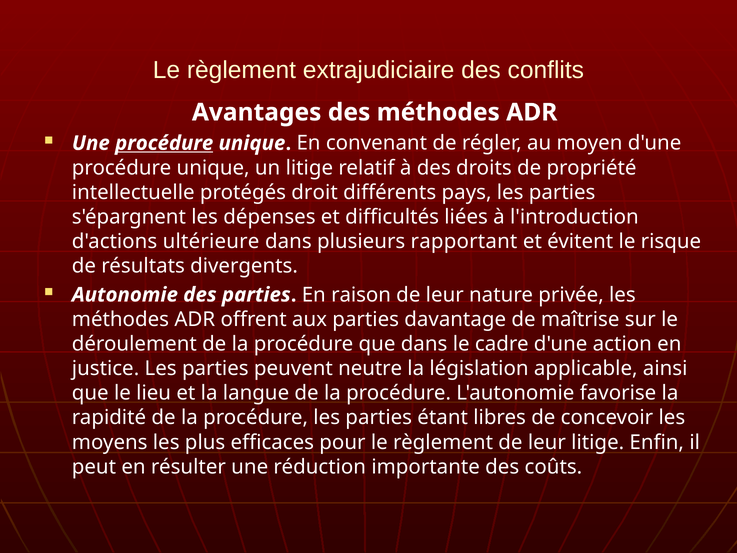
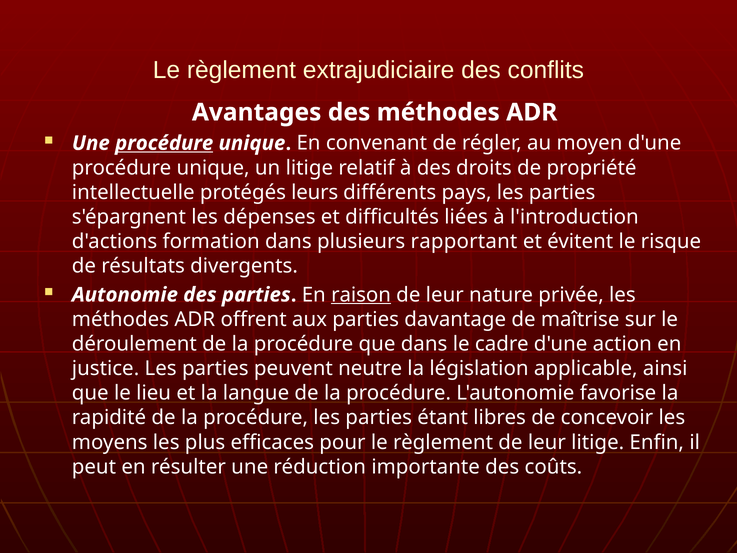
droit: droit -> leurs (315, 192)
ultérieure: ultérieure -> formation (211, 241)
raison underline: none -> present (361, 295)
